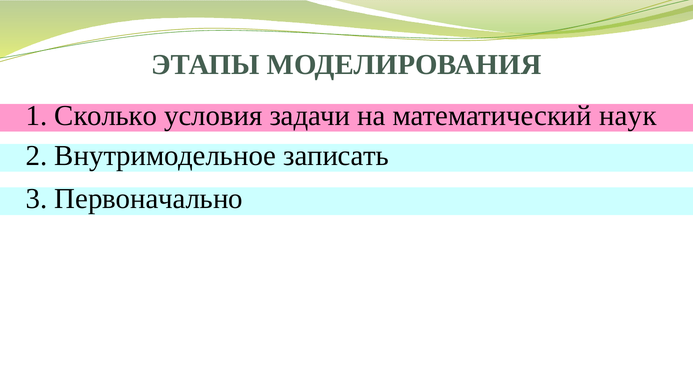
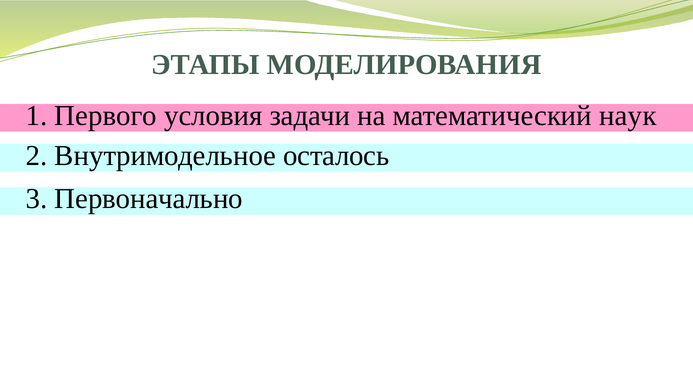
Сколько: Сколько -> Первого (106, 115)
записать: записать -> осталось (336, 156)
